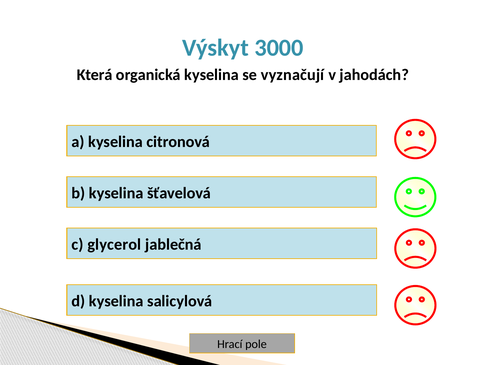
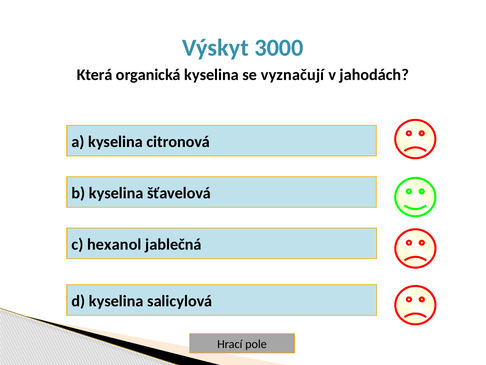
glycerol: glycerol -> hexanol (114, 244)
